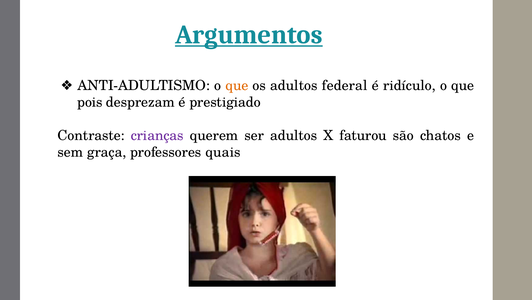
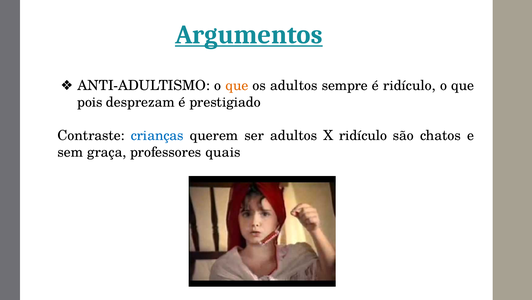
federal: federal -> sempre (345, 86)
crianças colour: purple -> blue (157, 135)
X faturou: faturou -> ridículo (363, 135)
